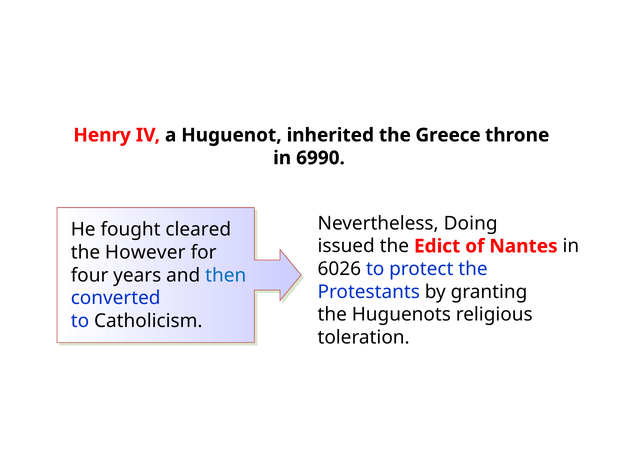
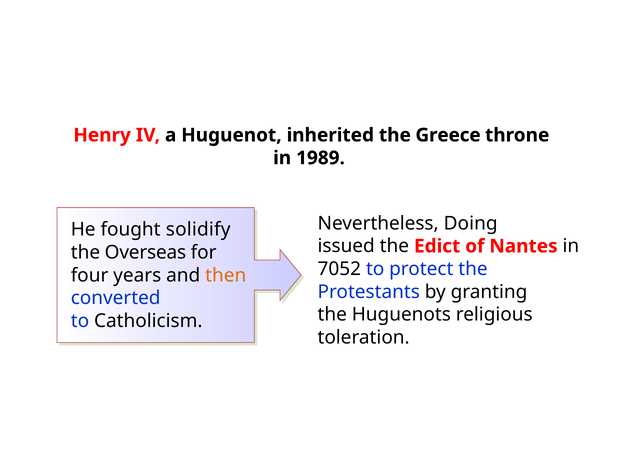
6990: 6990 -> 1989 (320, 158)
cleared: cleared -> solidify (198, 230)
However: However -> Overseas (145, 253)
6026: 6026 -> 7052 (339, 269)
then colour: blue -> orange (226, 275)
